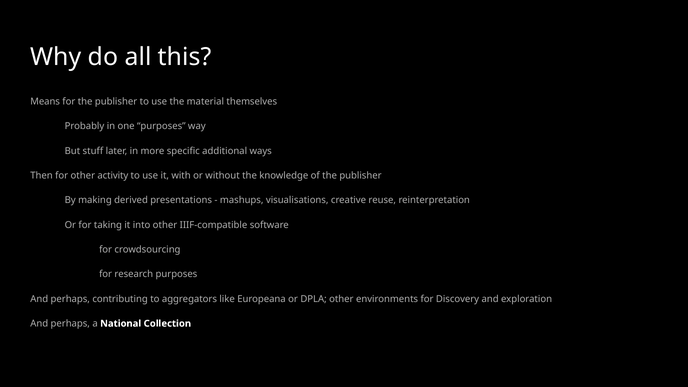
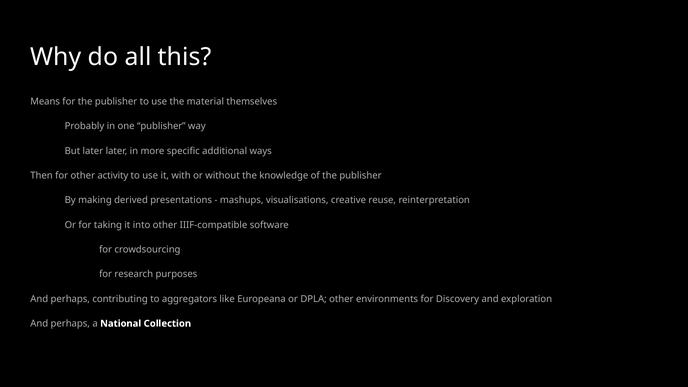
one purposes: purposes -> publisher (161, 126)
But stuff: stuff -> later (93, 151)
